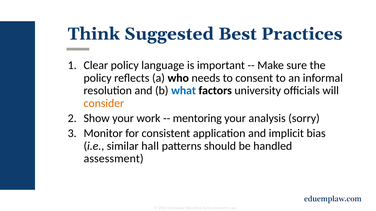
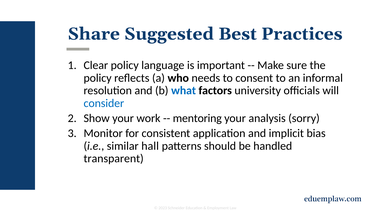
Think: Think -> Share (94, 34)
consider colour: orange -> blue (104, 104)
assessment: assessment -> transparent (114, 159)
